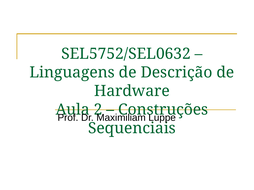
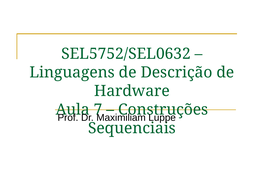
2: 2 -> 7 (98, 110)
